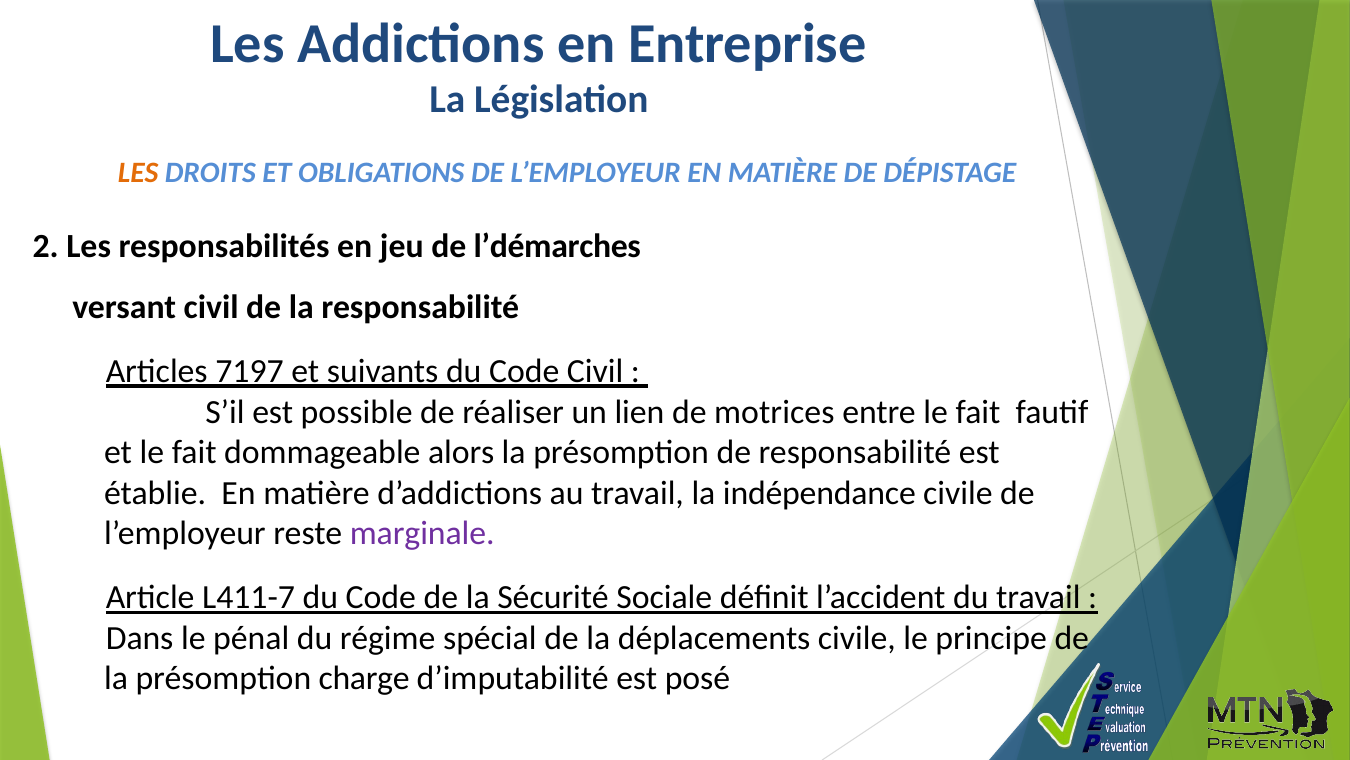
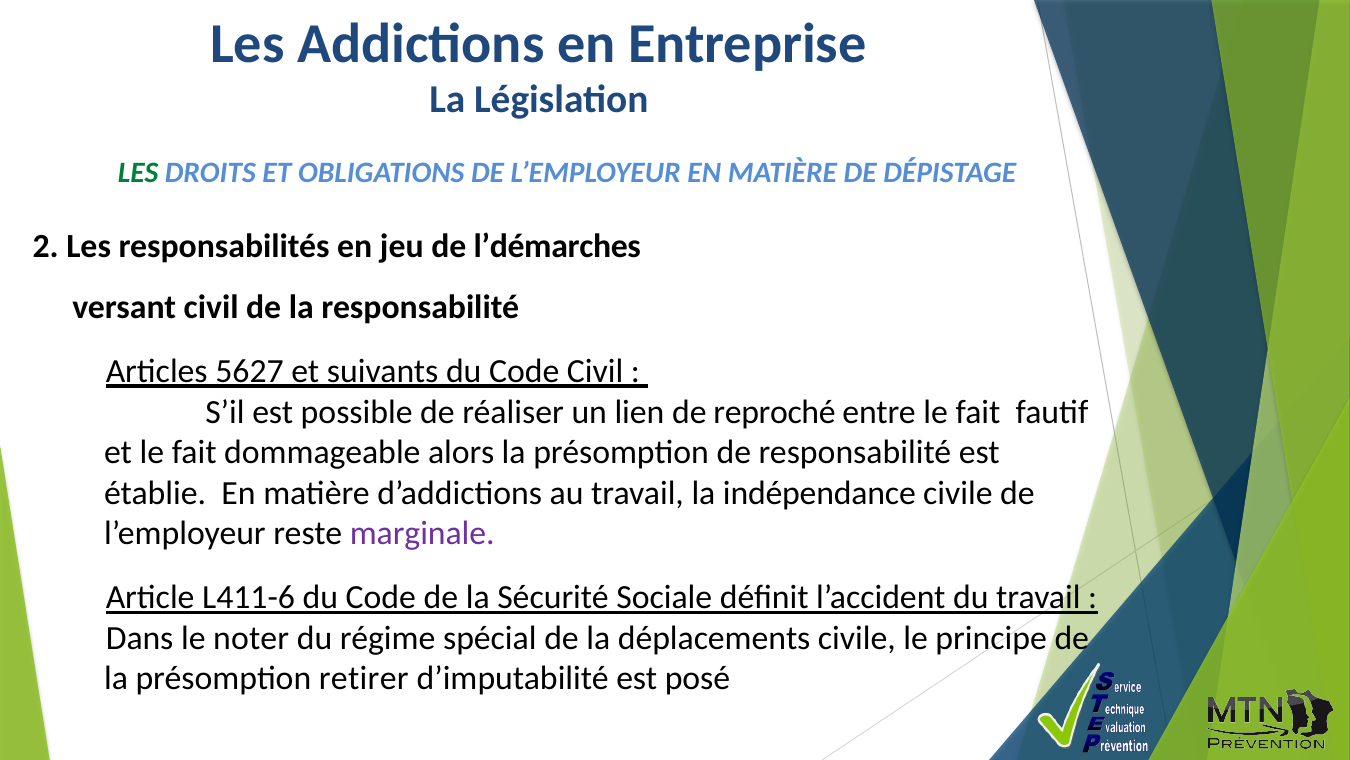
LES colour: orange -> green (138, 173)
7197: 7197 -> 5627 (250, 371)
motrices: motrices -> reproché (775, 412)
L411-7: L411-7 -> L411-6 (249, 597)
pénal: pénal -> noter (251, 638)
charge: charge -> retirer (364, 678)
